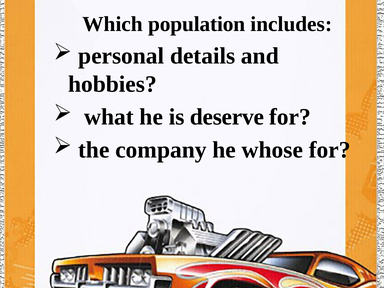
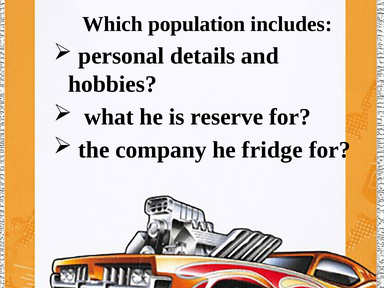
deserve: deserve -> reserve (227, 117)
whose: whose -> fridge (272, 150)
